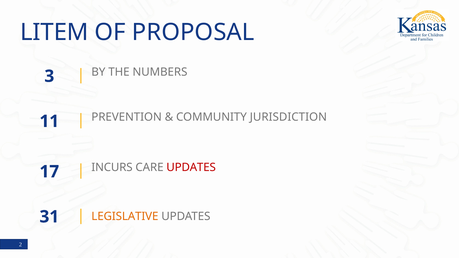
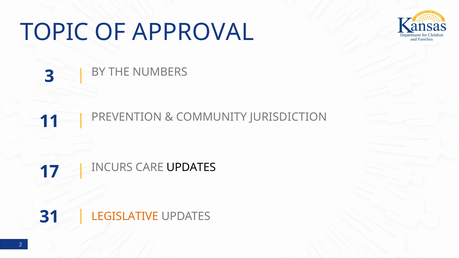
LITEM: LITEM -> TOPIC (54, 32)
PROPOSAL: PROPOSAL -> APPROVAL (193, 32)
UPDATES colour: red -> black (191, 168)
